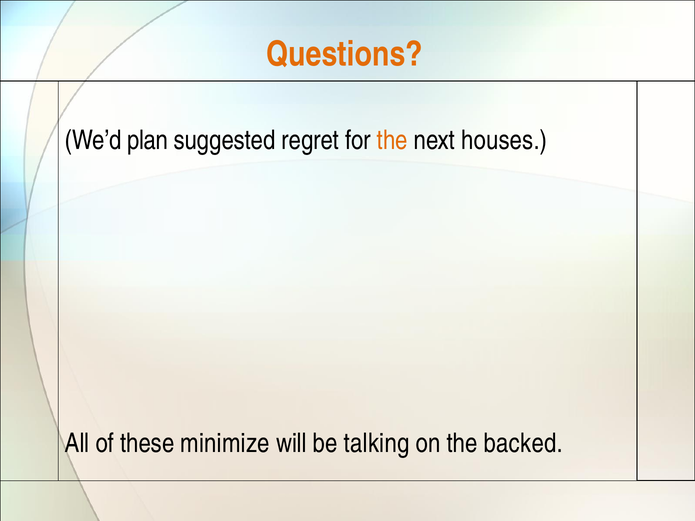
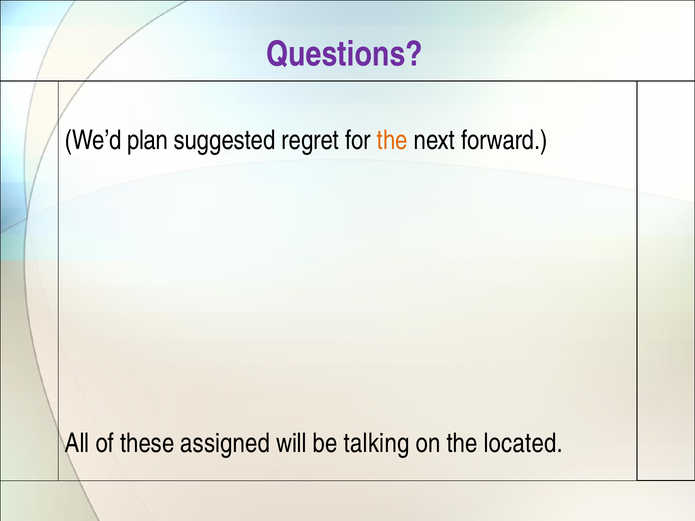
Questions colour: orange -> purple (345, 55)
houses: houses -> forward (504, 141)
minimize: minimize -> assigned (225, 443)
backed: backed -> located (523, 443)
